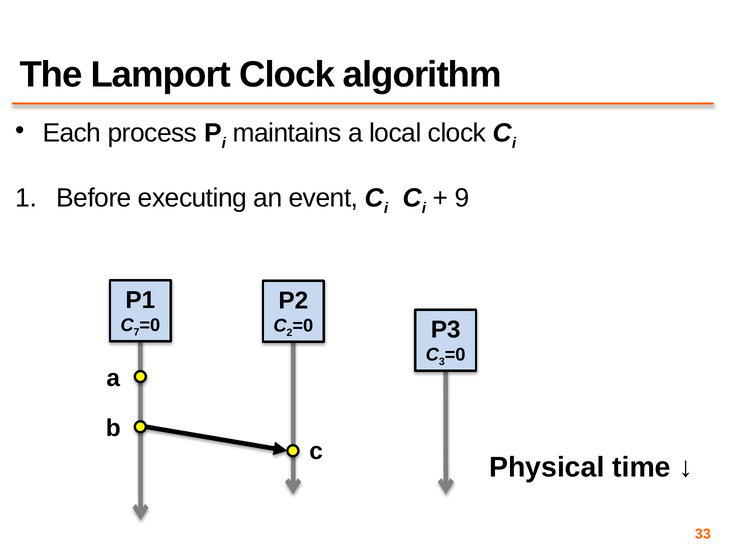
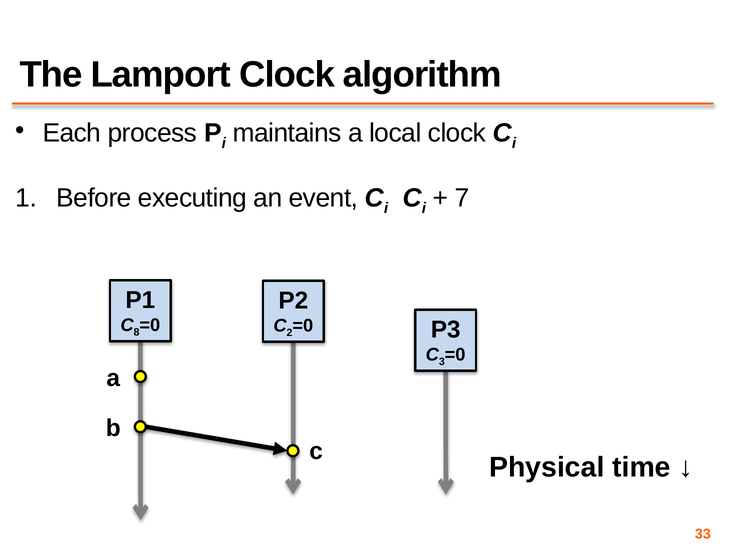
9: 9 -> 7 (462, 198)
7: 7 -> 8 (137, 332)
